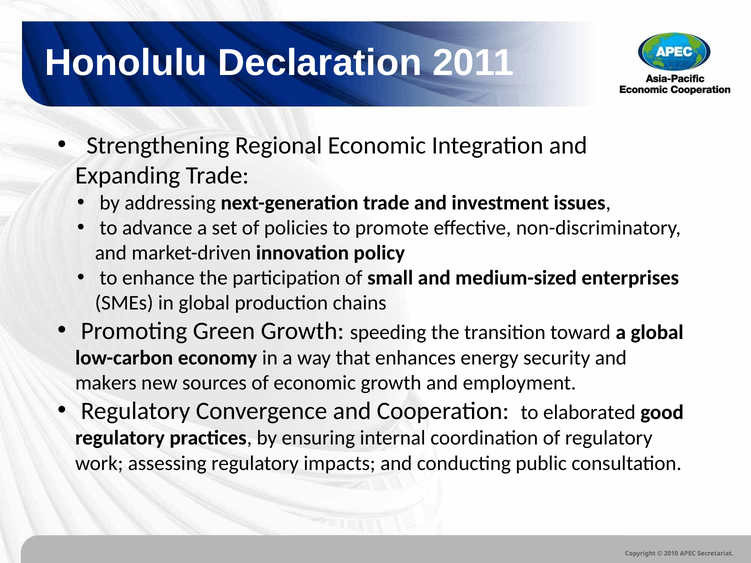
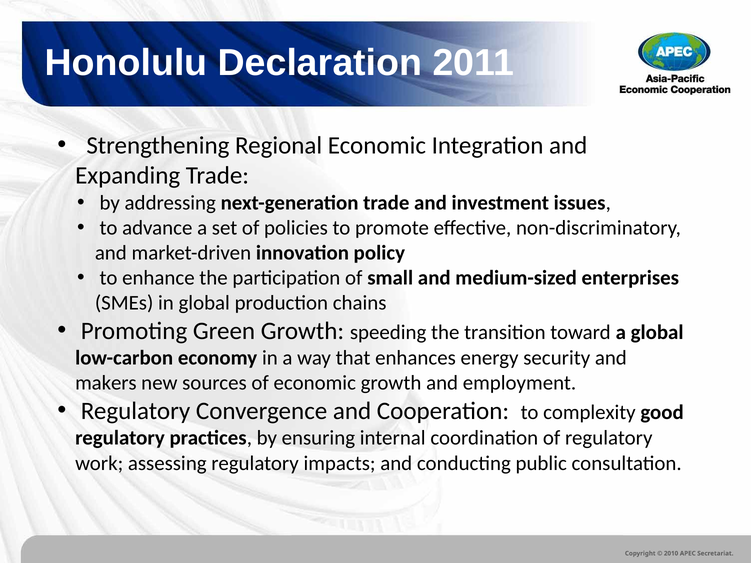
elaborated: elaborated -> complexity (589, 412)
